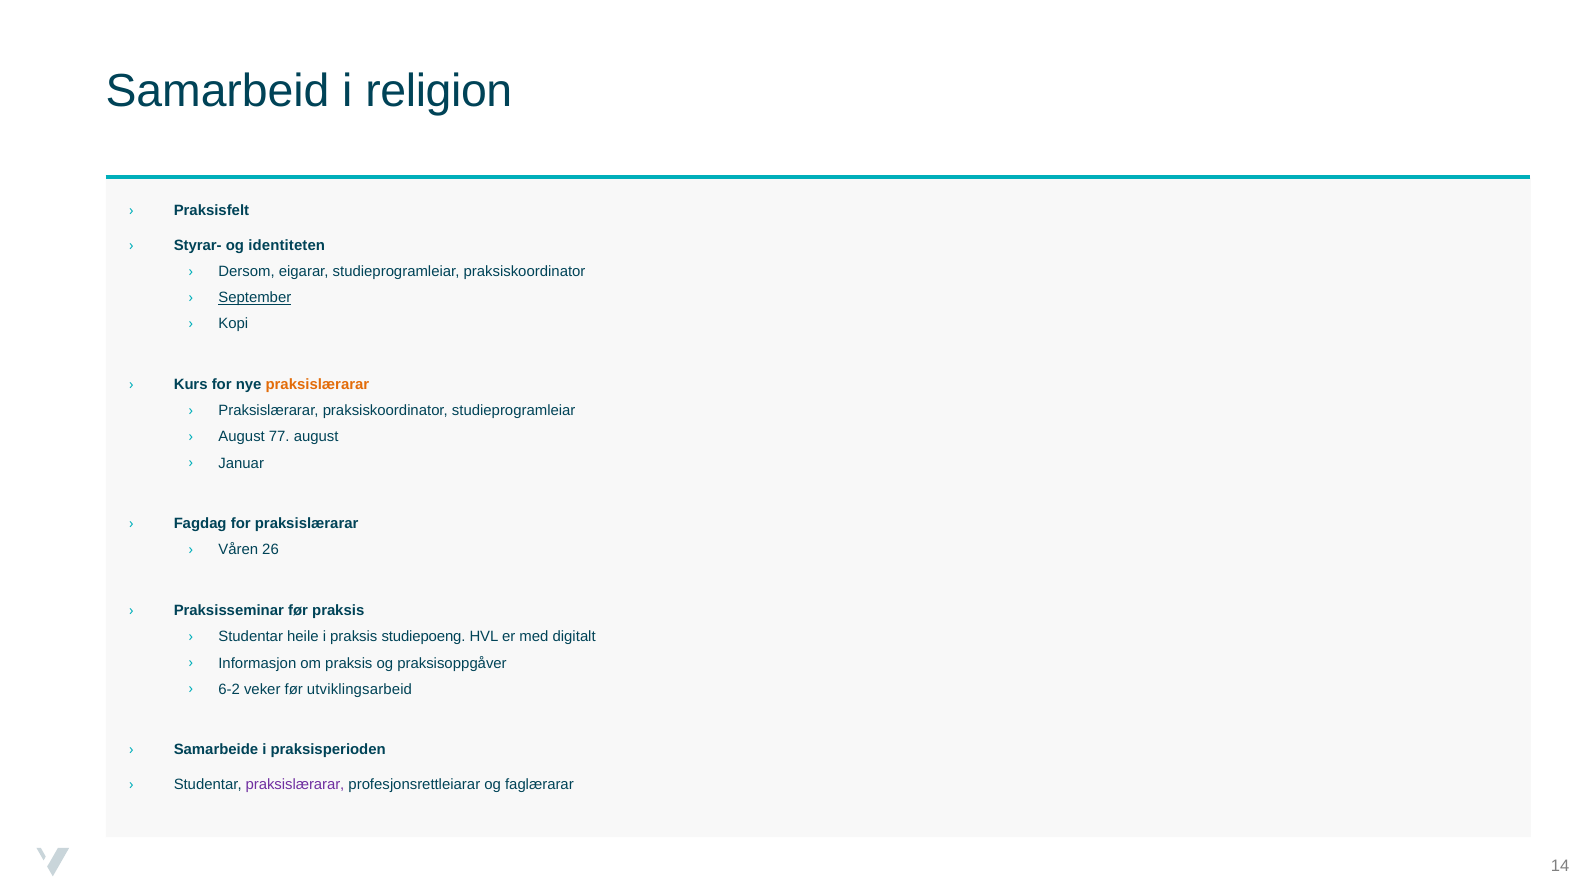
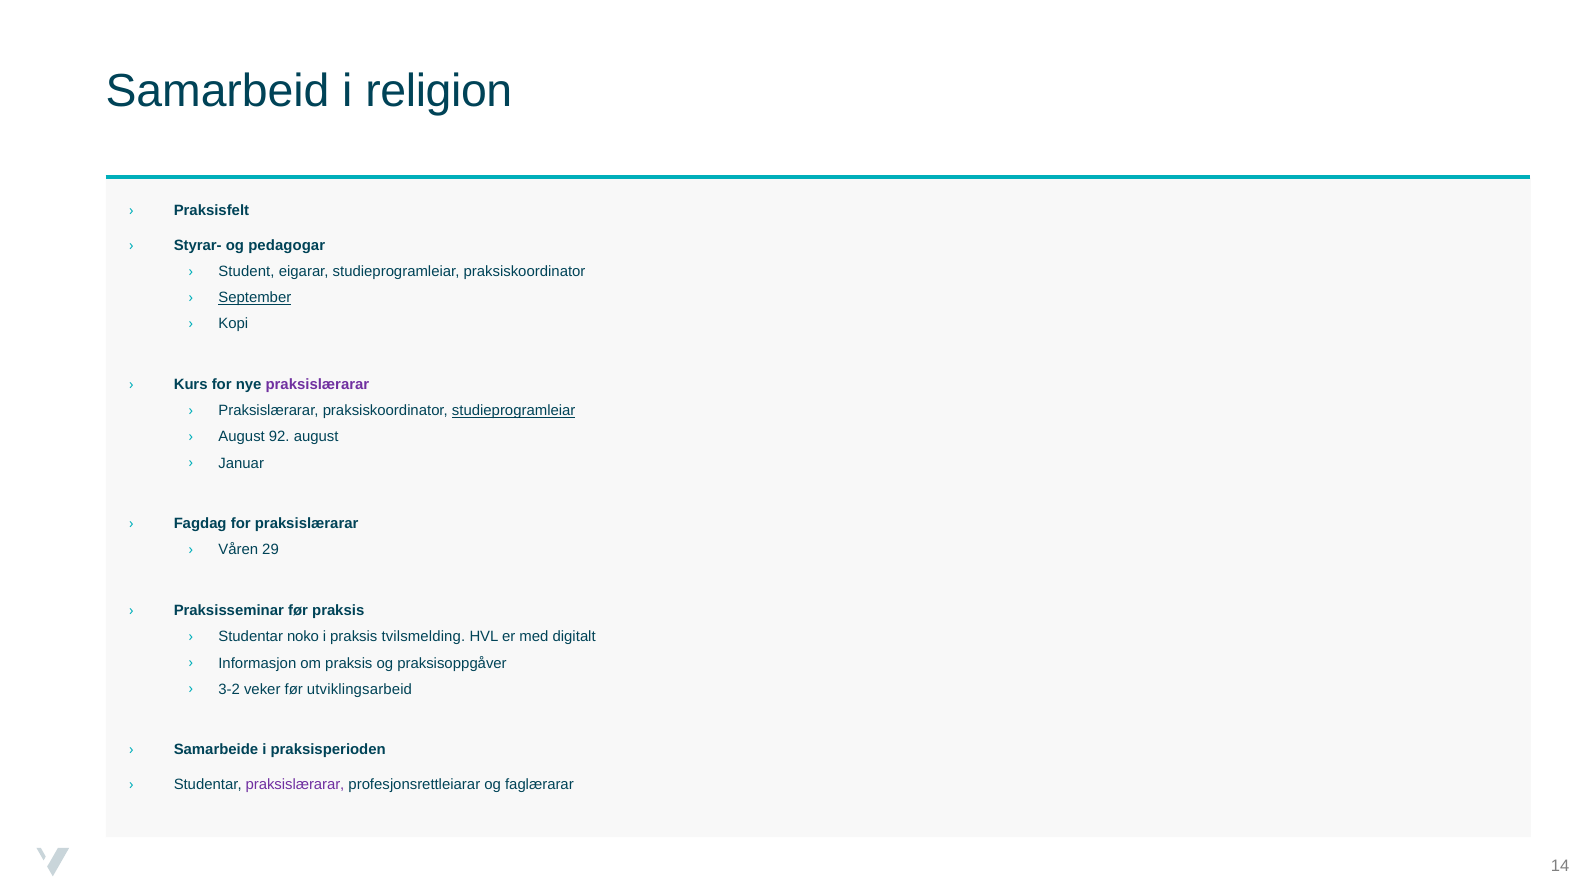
identiteten: identiteten -> pedagogar (287, 245)
Dersom: Dersom -> Student (247, 272)
praksislærarar colour: orange -> purple (317, 385)
studieprogramleiar underline: none -> present (514, 411)
77: 77 -> 92 (279, 437)
26: 26 -> 29 (271, 550)
heile: heile -> noko (303, 637)
studiepoeng: studiepoeng -> tvilsmelding (423, 637)
6-2: 6-2 -> 3-2 (229, 690)
